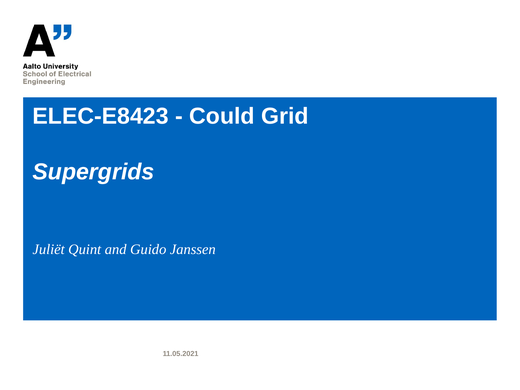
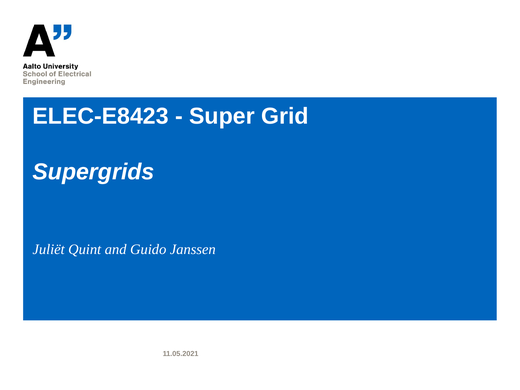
Could: Could -> Super (222, 116)
